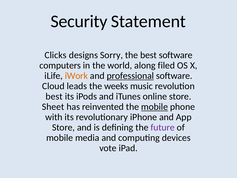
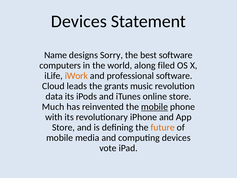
Security: Security -> Devices (79, 21)
Clicks: Clicks -> Name (56, 55)
professional underline: present -> none (130, 76)
weeks: weeks -> grants (116, 86)
best: best -> data (54, 96)
Sheet: Sheet -> Much (53, 107)
future colour: purple -> orange (163, 127)
